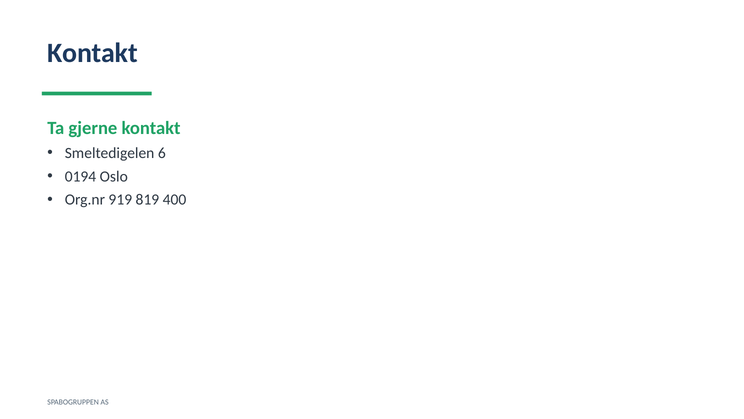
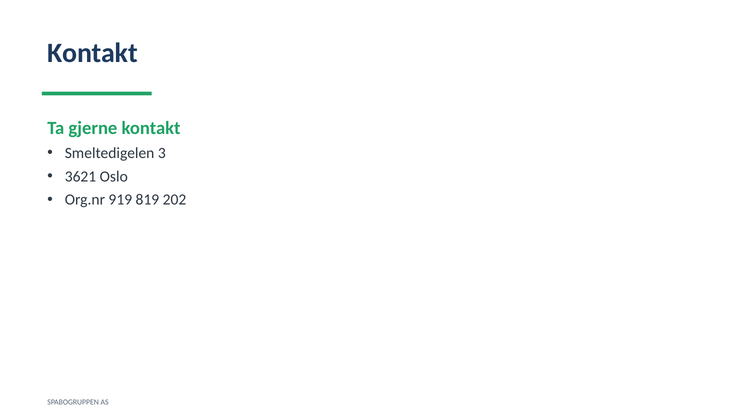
6: 6 -> 3 (162, 153)
0194: 0194 -> 3621 (80, 176)
400: 400 -> 202 (175, 200)
